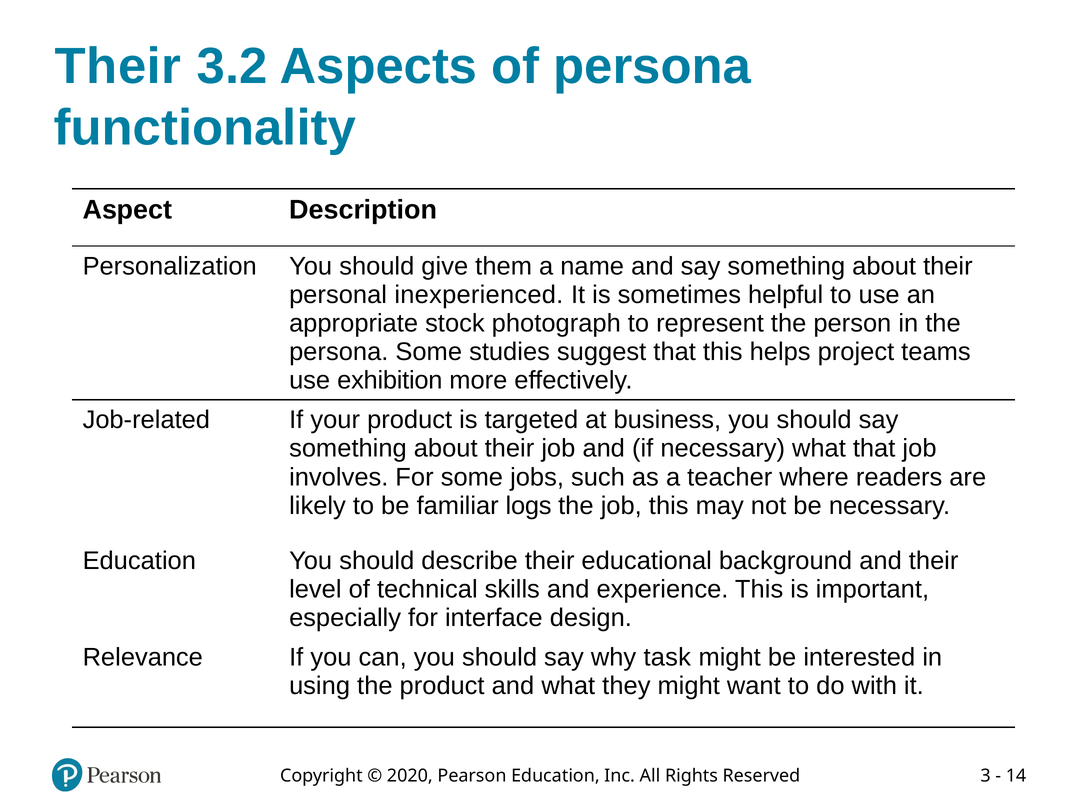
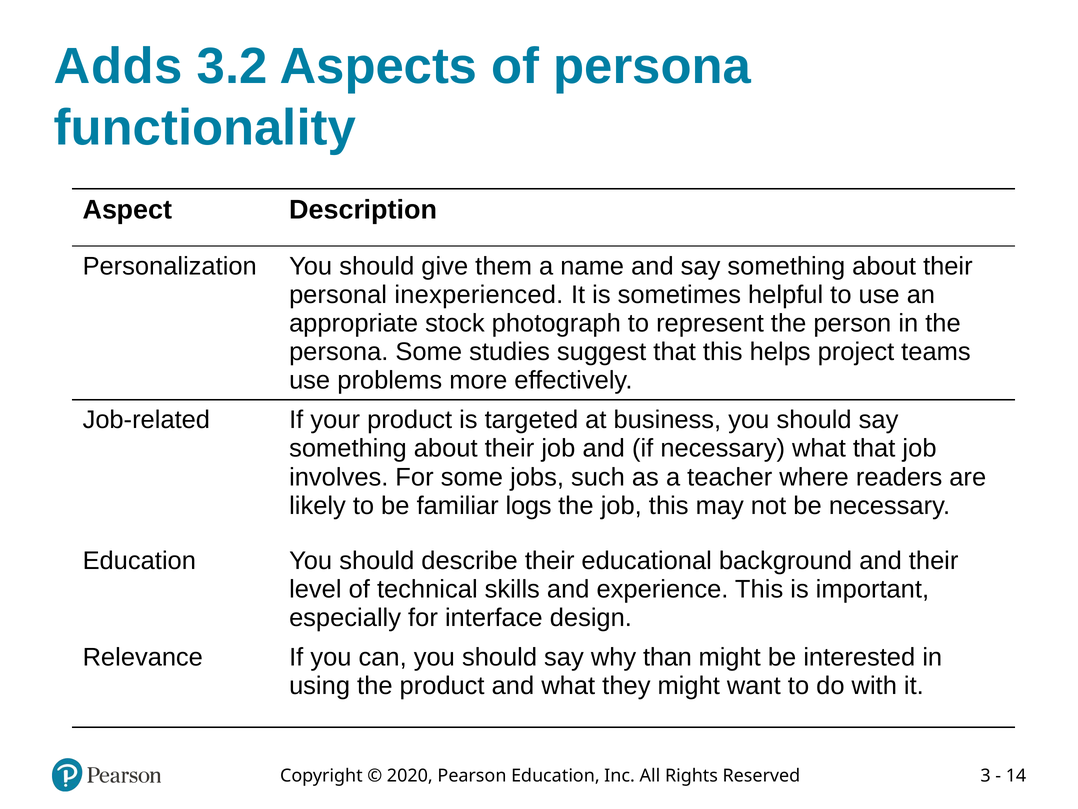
Their: Their -> Adds (118, 67)
exhibition: exhibition -> problems (390, 380)
task: task -> than (668, 657)
